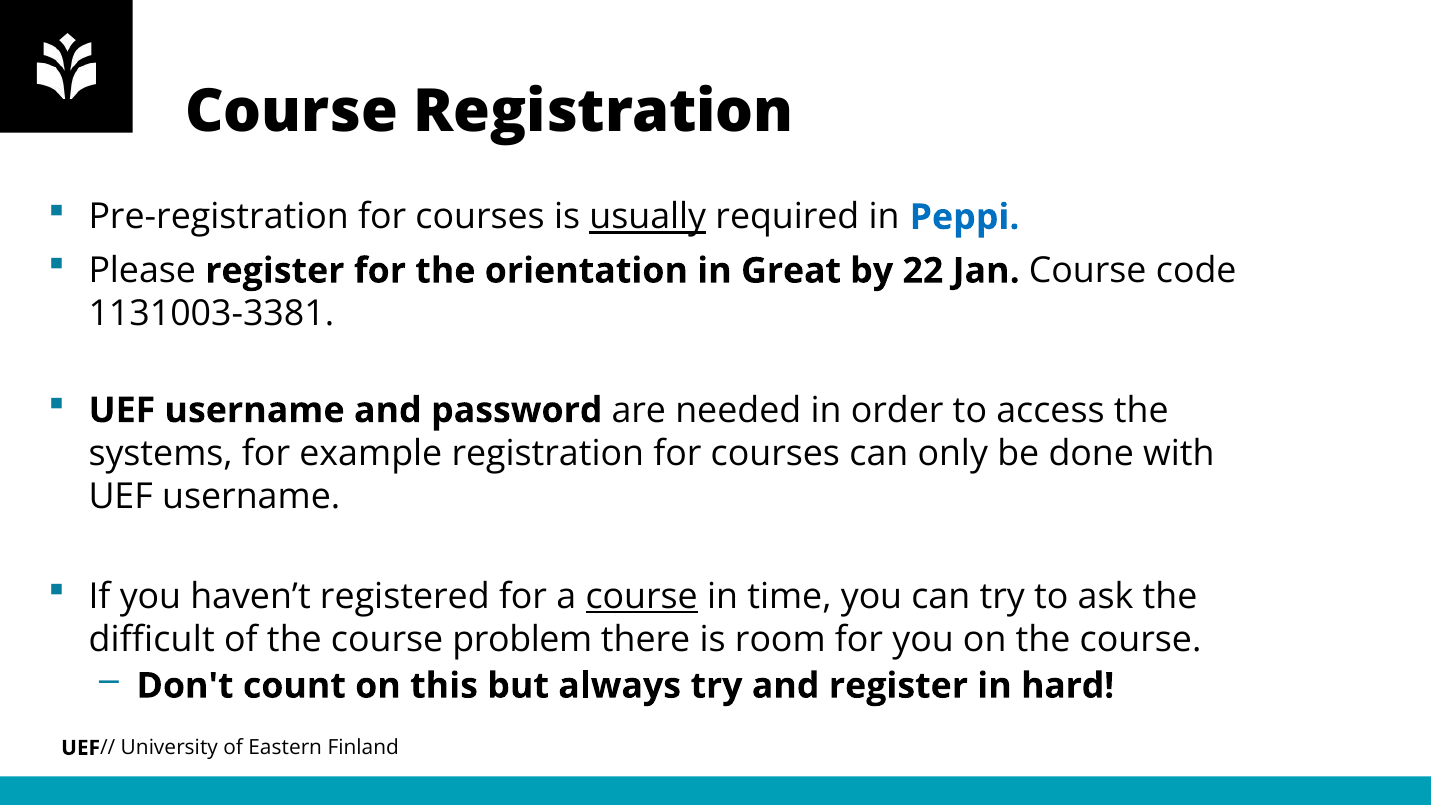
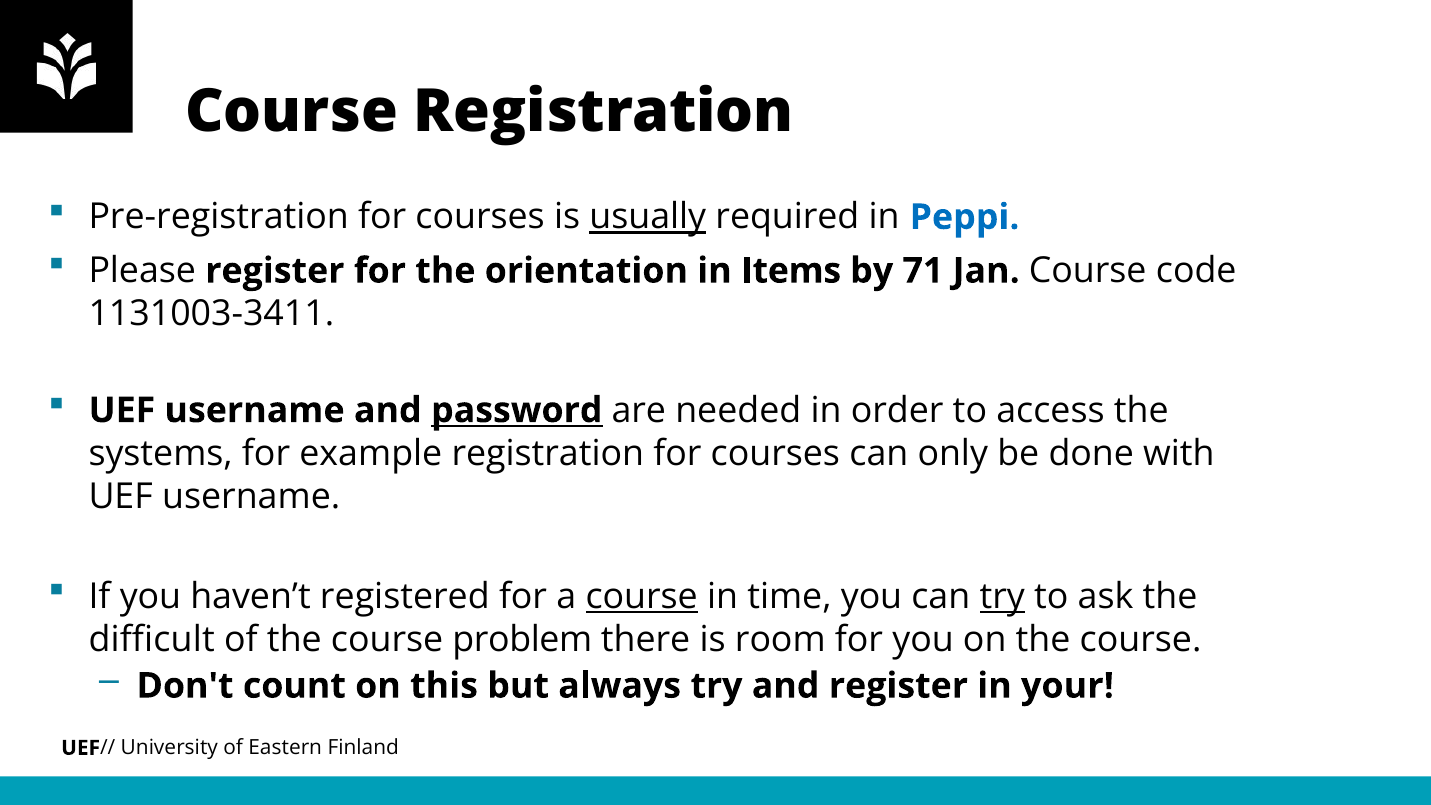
Great: Great -> Items (791, 271)
22: 22 -> 71 (923, 271)
1131003-3381: 1131003-3381 -> 1131003-3411 (211, 314)
password underline: none -> present (517, 410)
try underline: none -> present (1002, 596)
hard: hard -> your (1067, 686)
